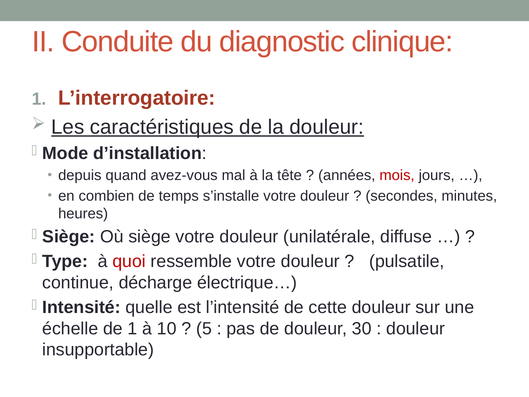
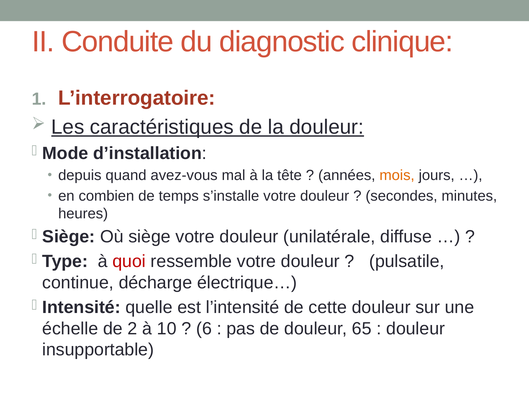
mois colour: red -> orange (397, 175)
de 1: 1 -> 2 (132, 328)
5: 5 -> 6 (204, 328)
30: 30 -> 65 (362, 328)
